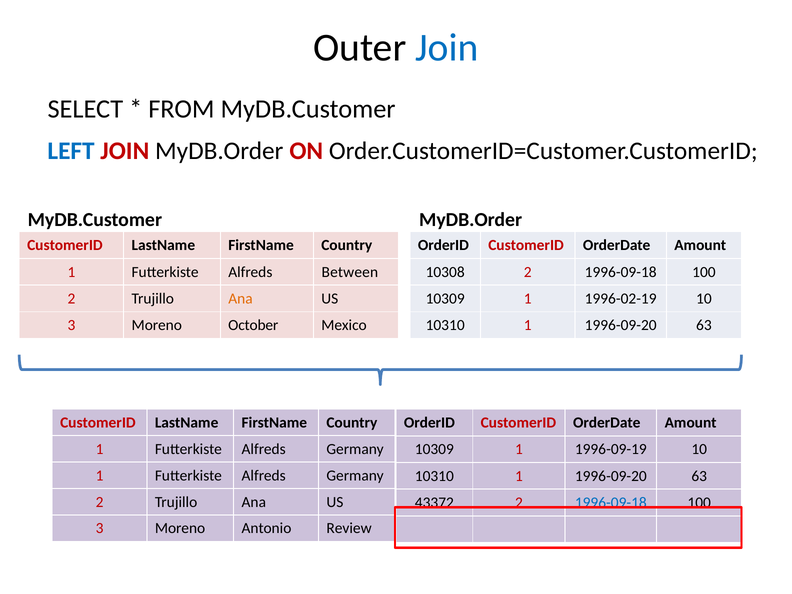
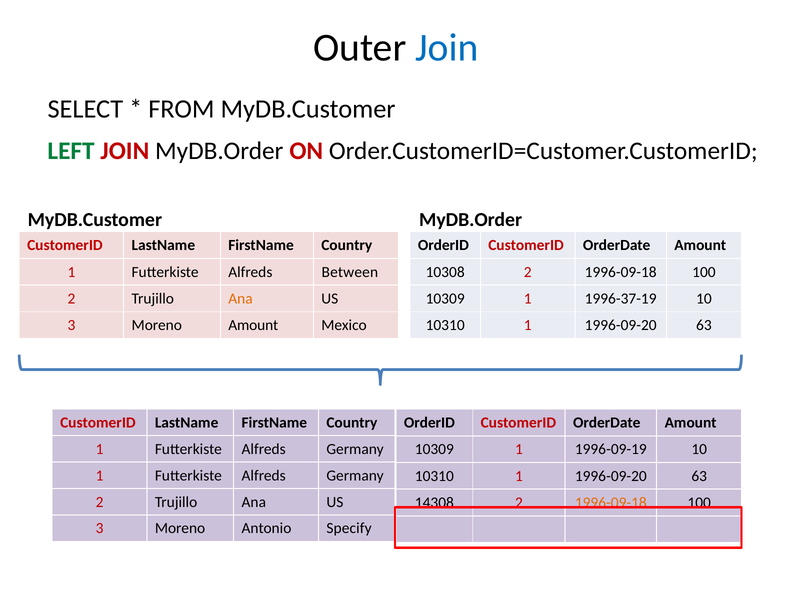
LEFT colour: blue -> green (71, 151)
1996-02-19: 1996-02-19 -> 1996-37-19 (621, 299)
Moreno October: October -> Amount (253, 325)
43372: 43372 -> 14308 (434, 503)
1996-09-18 colour: blue -> orange (611, 503)
Review: Review -> Specify (349, 528)
